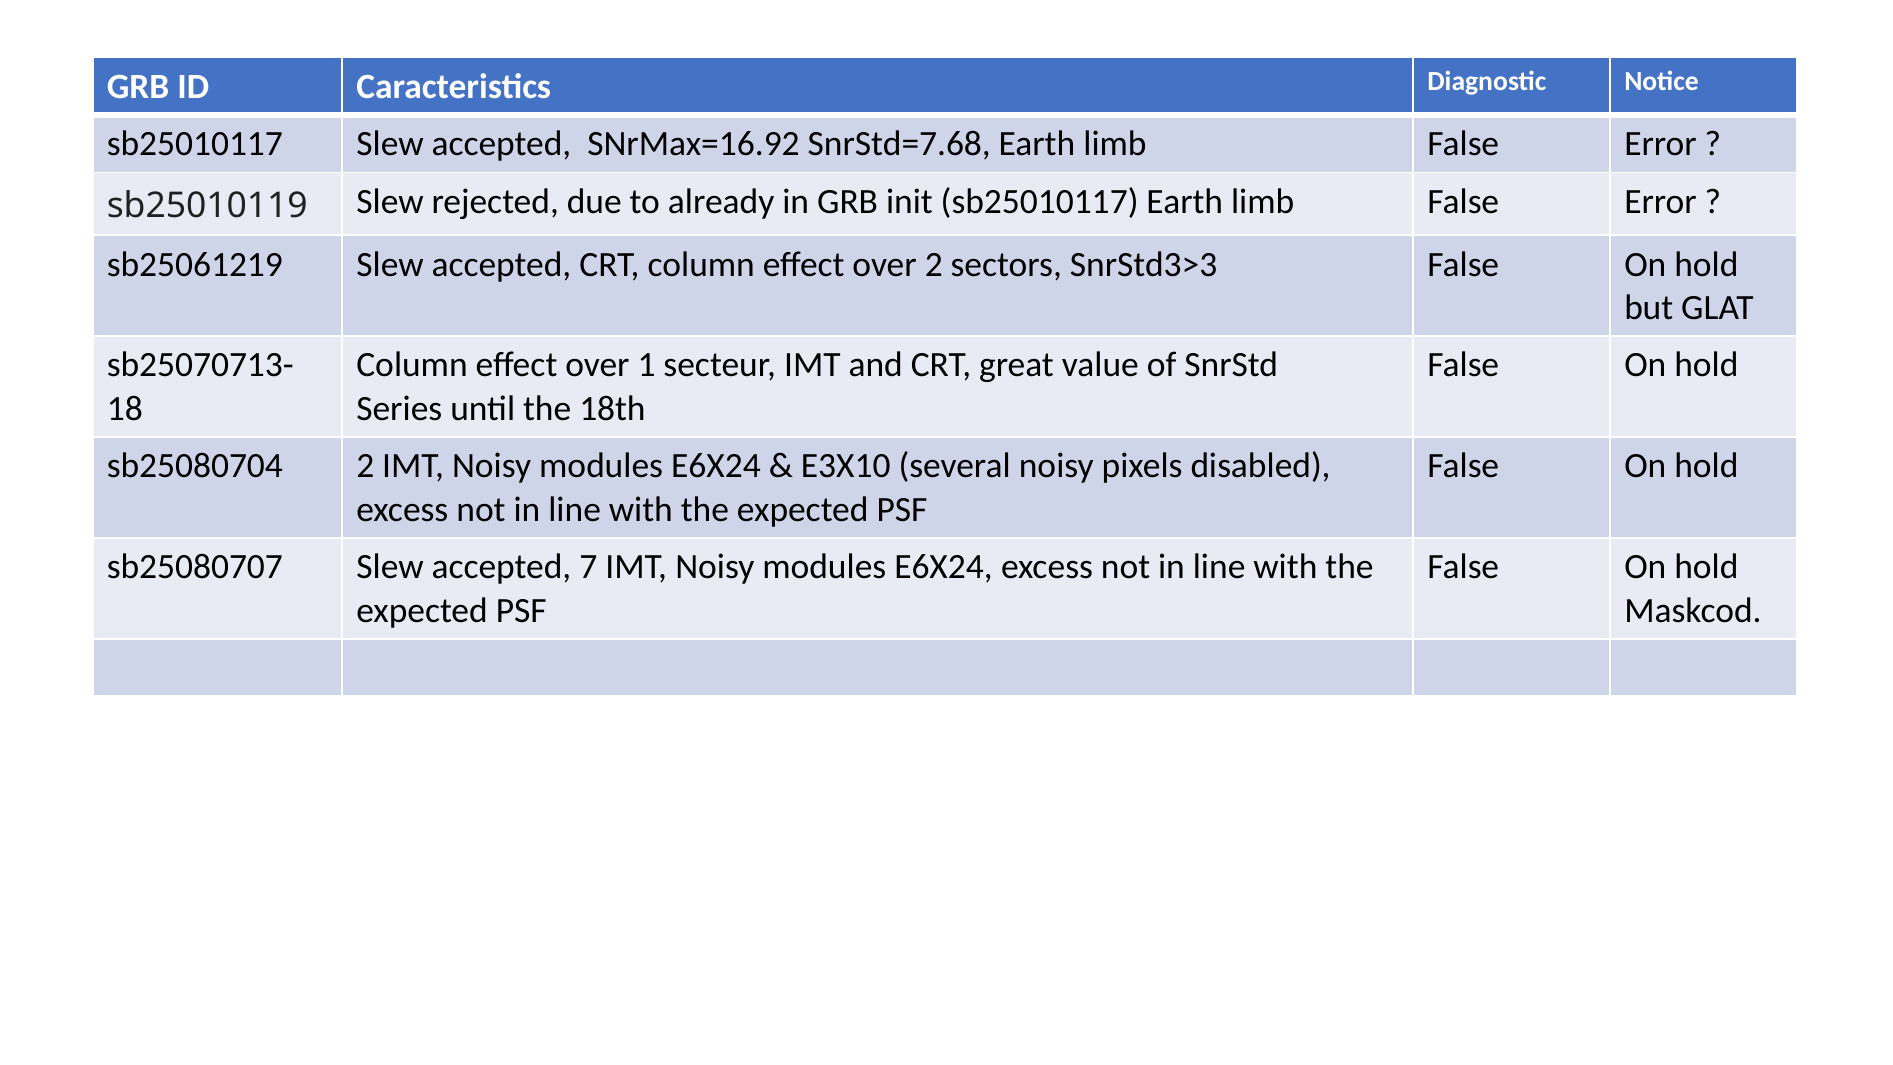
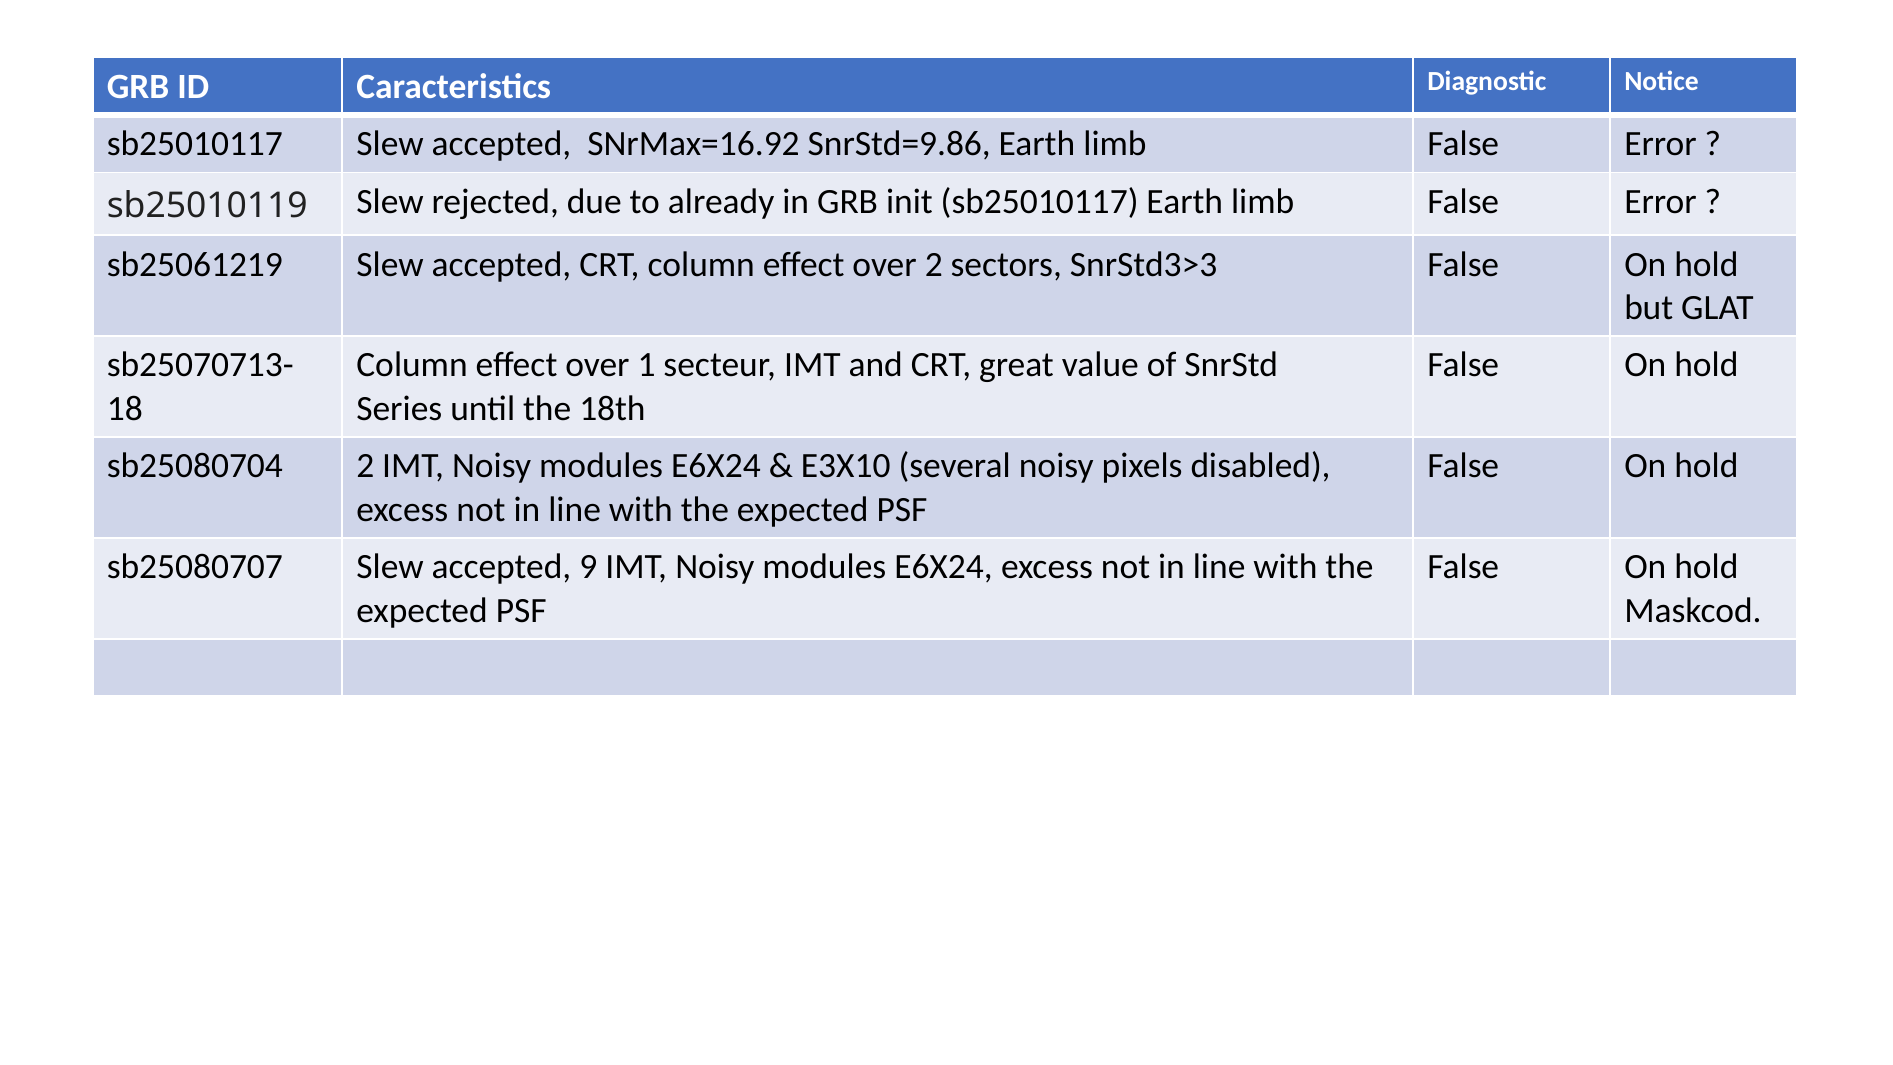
SnrStd=7.68: SnrStd=7.68 -> SnrStd=9.86 (899, 144)
7: 7 -> 9 (588, 567)
